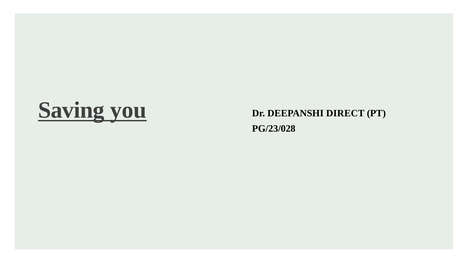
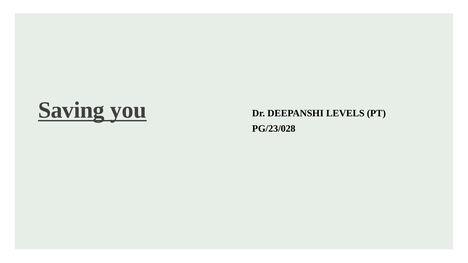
DIRECT: DIRECT -> LEVELS (345, 113)
